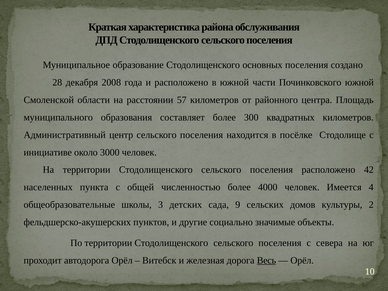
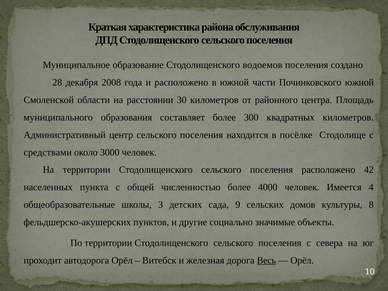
основных: основных -> водоемов (262, 65)
57: 57 -> 30 (182, 100)
инициативе: инициативе -> средствами (48, 152)
2: 2 -> 8 (371, 205)
